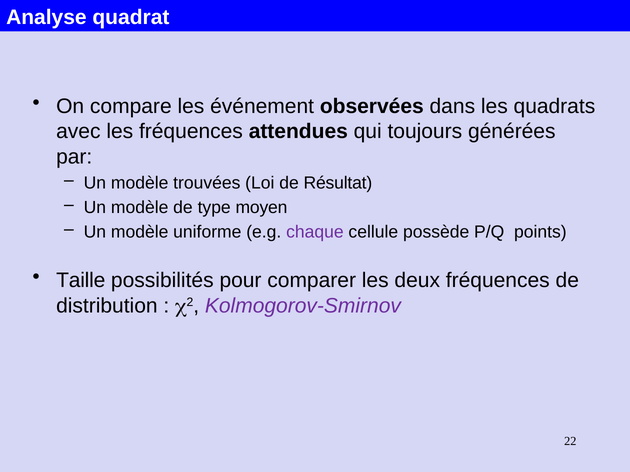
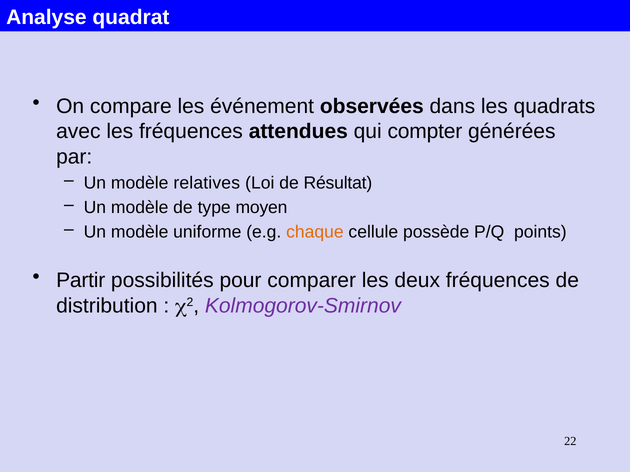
toujours: toujours -> compter (425, 132)
trouvées: trouvées -> relatives (207, 183)
chaque colour: purple -> orange (315, 232)
Taille: Taille -> Partir (81, 281)
